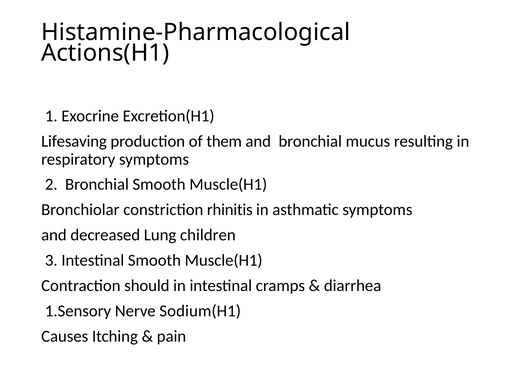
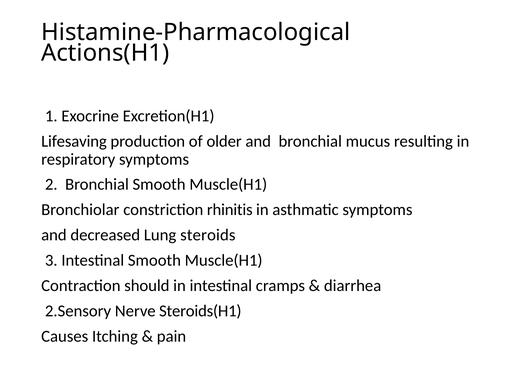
them: them -> older (224, 141)
children: children -> steroids (208, 235)
1.Sensory: 1.Sensory -> 2.Sensory (78, 311)
Sodium(H1: Sodium(H1 -> Steroids(H1 (200, 311)
